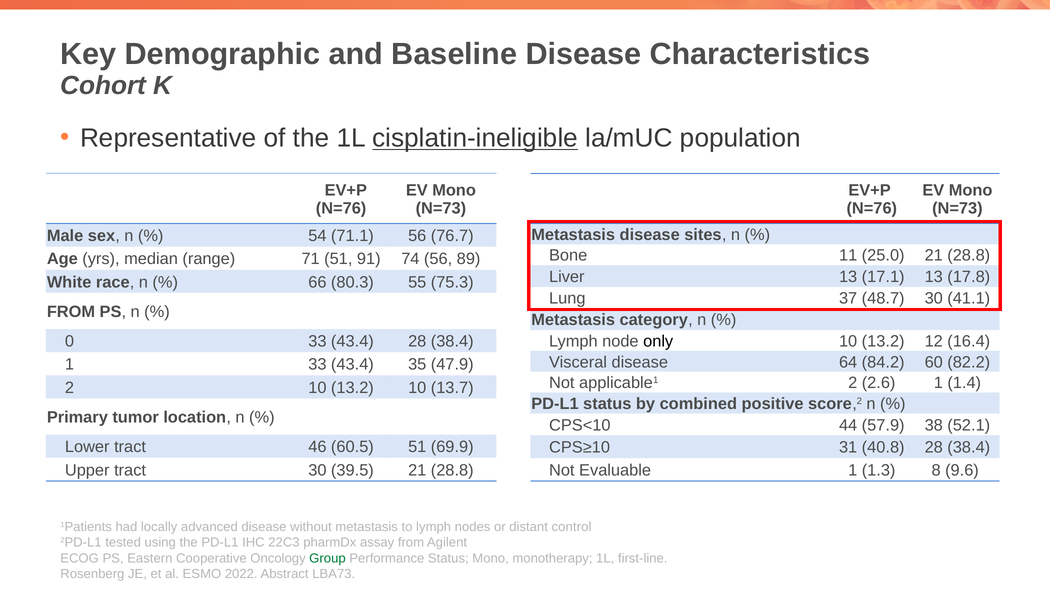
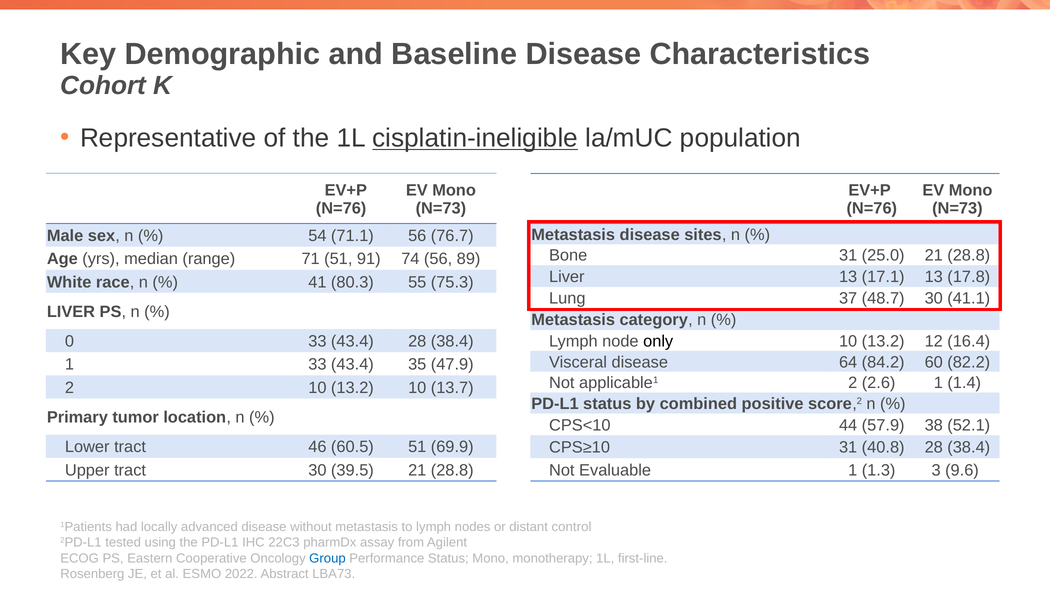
Bone 11: 11 -> 31 (848, 256)
66: 66 -> 41 (317, 282)
FROM: FROM -> LIVER (71, 312)
8: 8 -> 3 (936, 471)
Group colour: green -> blue (327, 559)
